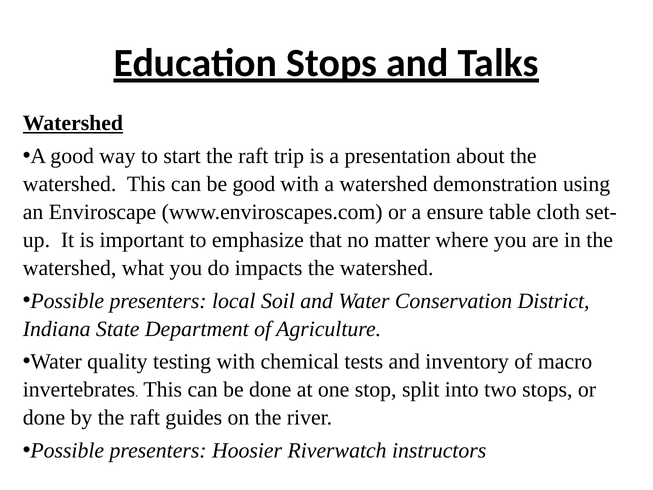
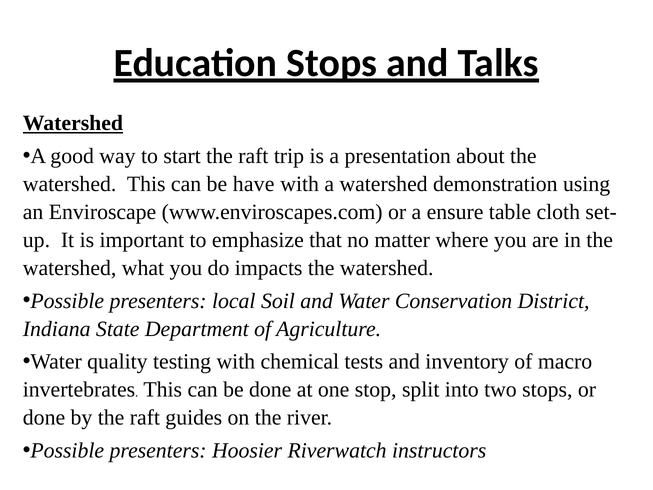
be good: good -> have (254, 184)
